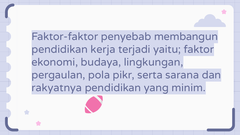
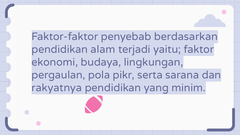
membangun: membangun -> berdasarkan (186, 37)
kerja: kerja -> alam (103, 49)
